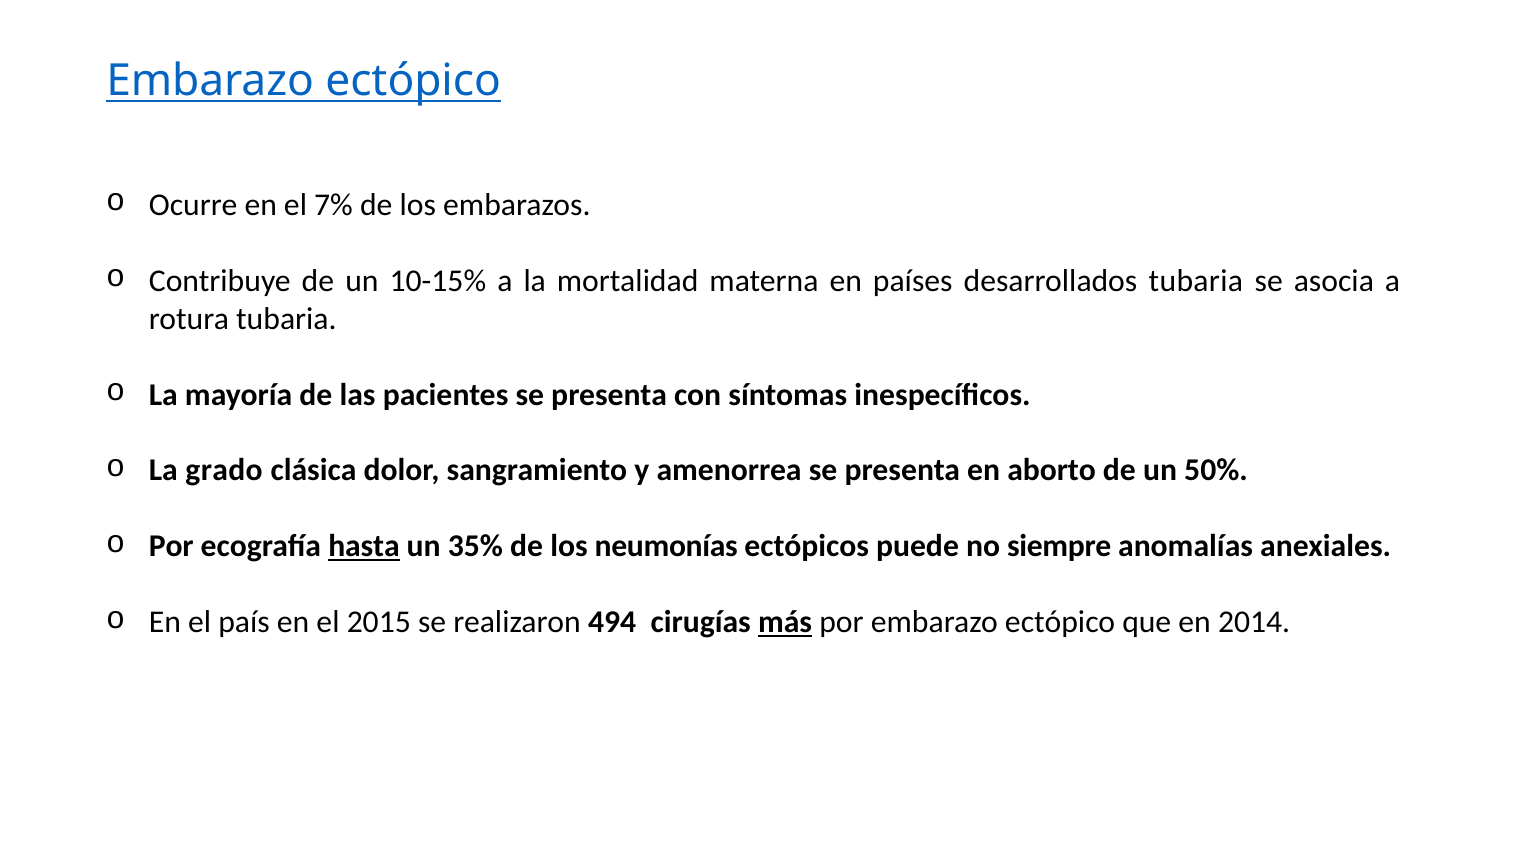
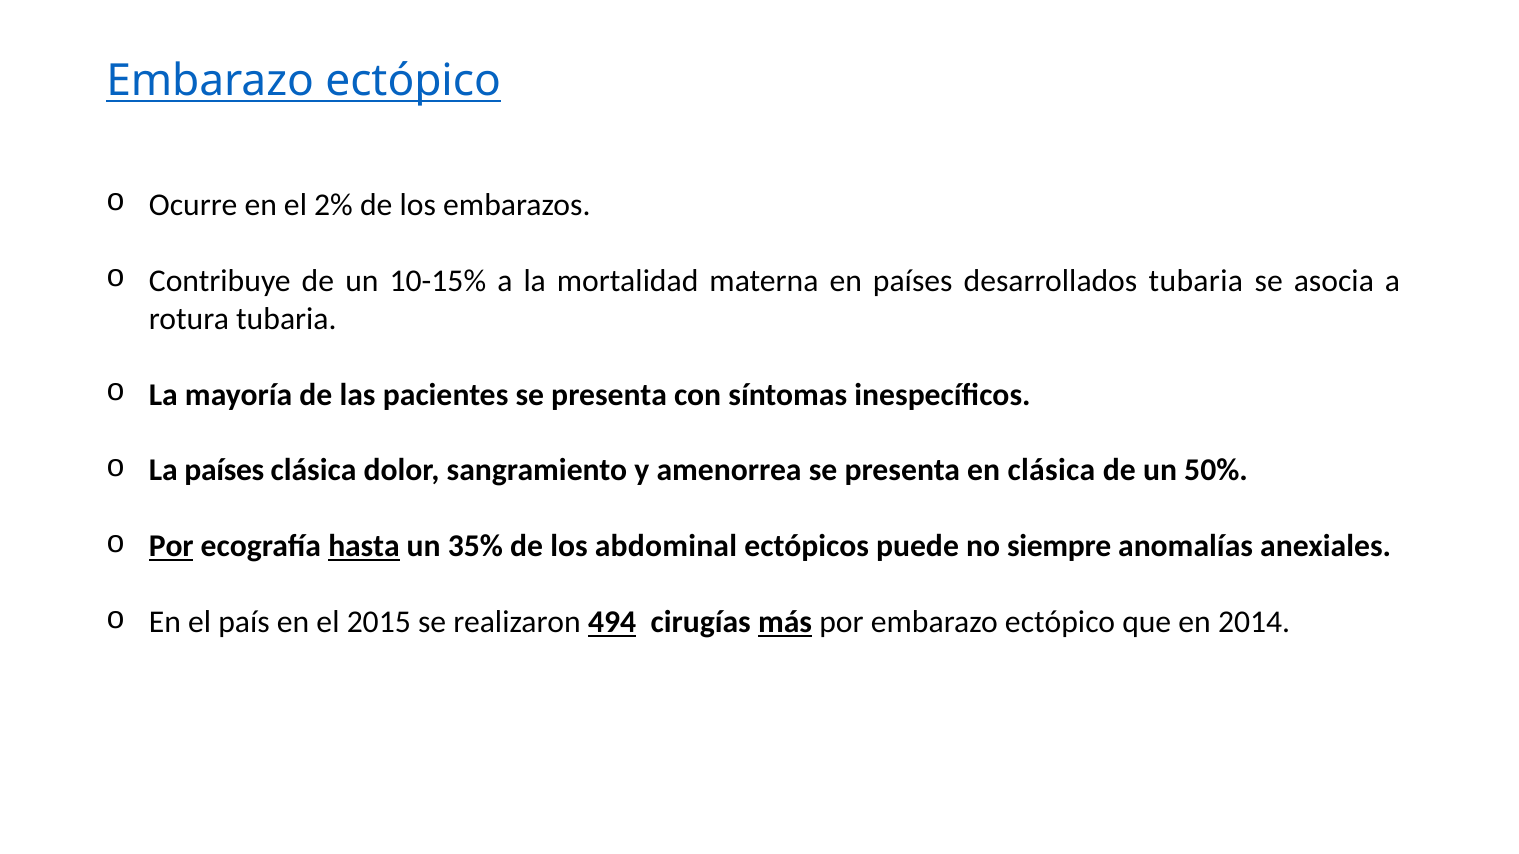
7%: 7% -> 2% (333, 205)
La grado: grado -> países (224, 471)
en aborto: aborto -> clásica (1051, 471)
Por underline: none -> present (171, 547)
neumonías: neumonías -> abdominal (666, 547)
494 underline: none -> present (612, 623)
